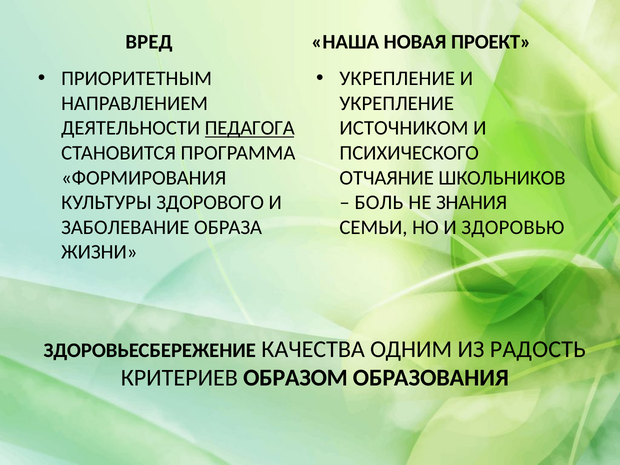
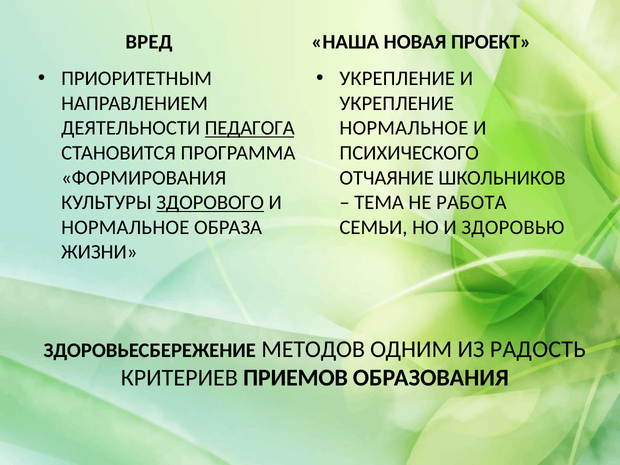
ИСТОЧНИКОМ: ИСТОЧНИКОМ -> НОРМАЛЬНОЕ (404, 128)
ЗДОРОВОГО underline: none -> present (210, 203)
БОЛЬ: БОЛЬ -> ТЕМА (379, 203)
ЗНАНИЯ: ЗНАНИЯ -> РАБОТА (471, 203)
ЗАБОЛЕВАНИЕ: ЗАБОЛЕВАНИЕ -> НОРМАЛЬНОЕ (125, 227)
КАЧЕСТВА: КАЧЕСТВА -> МЕТОДОВ (313, 349)
ОБРАЗОМ: ОБРАЗОМ -> ПРИЕМОВ (296, 378)
